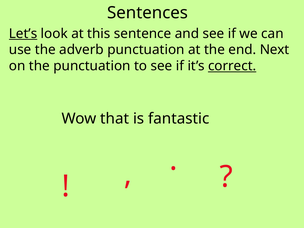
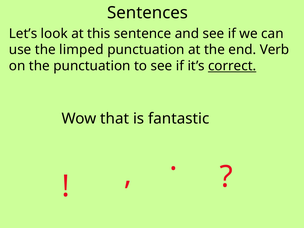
Let’s underline: present -> none (23, 34)
adverb: adverb -> limped (81, 50)
Next: Next -> Verb (274, 50)
